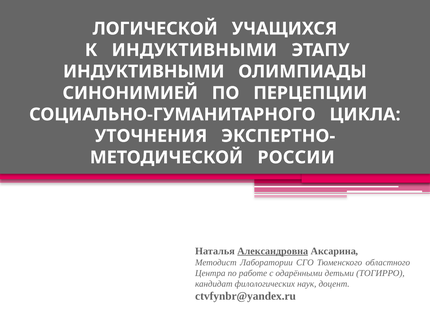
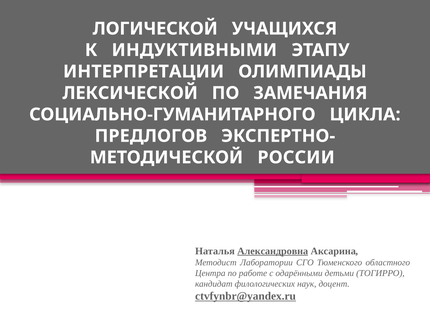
ИНДУКТИВНЫМИ: ИНДУКТИВНЫМИ -> ИНТЕРПРЕТАЦИИ (144, 72)
СИНОНИМИЕЙ: СИНОНИМИЕЙ -> ЛЕКСИЧЕСКОЙ (130, 93)
ПЕРЦЕПЦИИ: ПЕРЦЕПЦИИ -> ЗАМЕЧАНИЯ (310, 93)
УТОЧНЕНИЯ: УТОЧНЕНИЯ -> ПРЕДЛОГОВ (151, 136)
ctvfynbr@yandex.ru underline: none -> present (246, 297)
